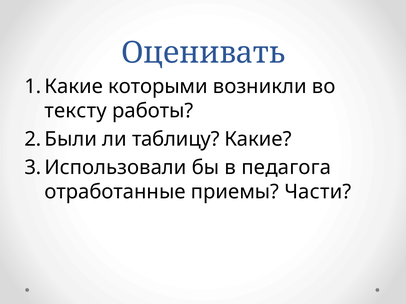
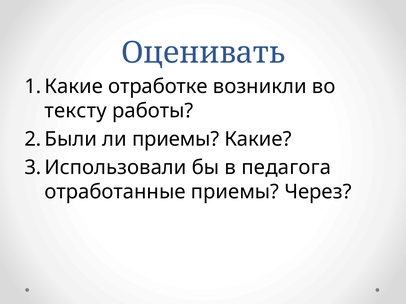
которыми: которыми -> отработке (158, 87)
ли таблицу: таблицу -> приемы (176, 139)
Части: Части -> Через (318, 192)
